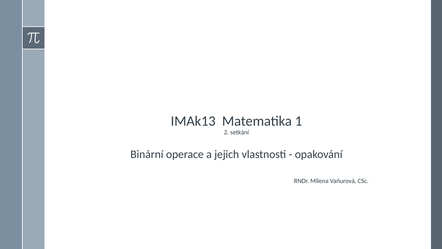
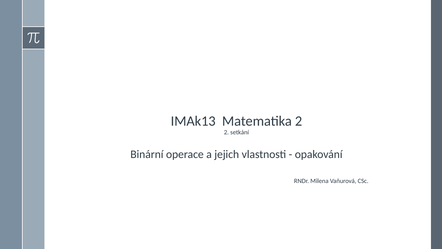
Matematika 1: 1 -> 2 (299, 121)
